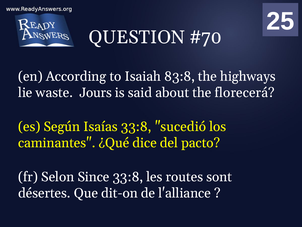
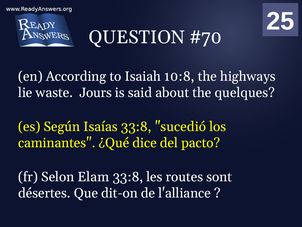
83:8: 83:8 -> 10:8 (179, 76)
florecerá: florecerá -> quelques (245, 93)
Since: Since -> Elam (93, 177)
